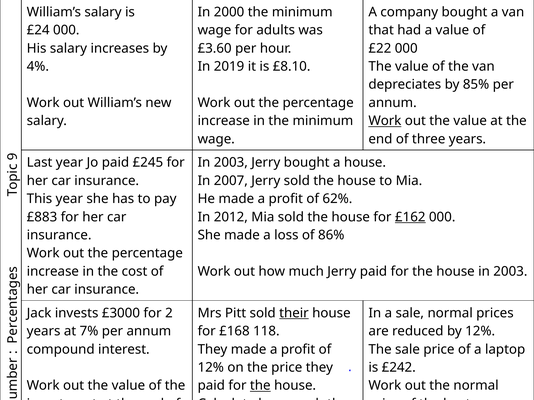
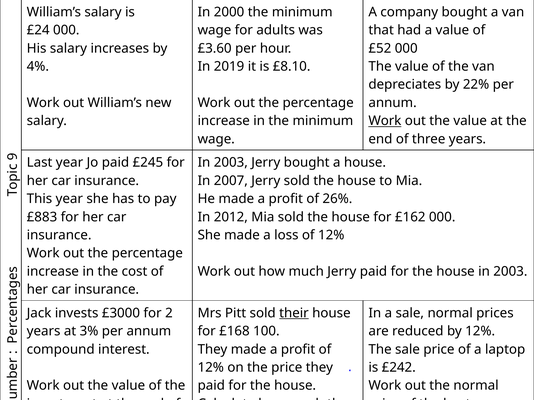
£22: £22 -> £52 (380, 48)
85%: 85% -> 22% (476, 85)
62%: 62% -> 26% (337, 199)
£162 underline: present -> none (410, 217)
loss of 86%: 86% -> 12% (331, 235)
7%: 7% -> 3% (89, 332)
118: 118 -> 100 (266, 332)
the underline: present -> none (260, 386)
